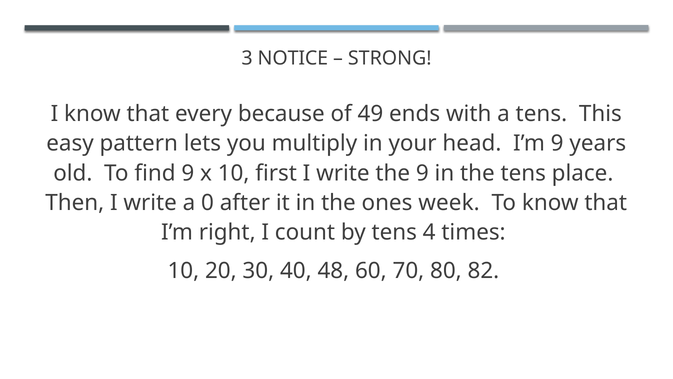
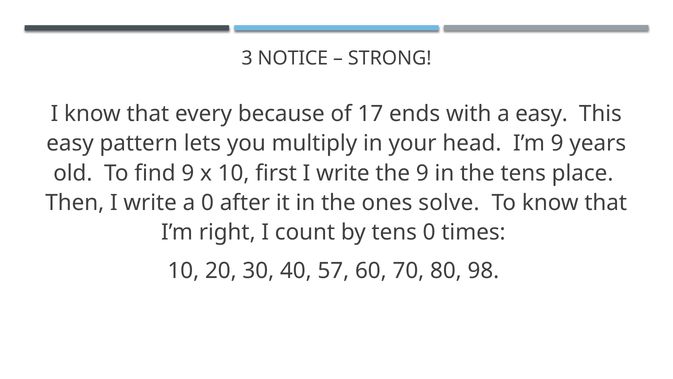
49: 49 -> 17 (370, 114)
a tens: tens -> easy (542, 114)
week: week -> solve (449, 203)
tens 4: 4 -> 0 (429, 232)
48: 48 -> 57 (333, 271)
82: 82 -> 98 (483, 271)
